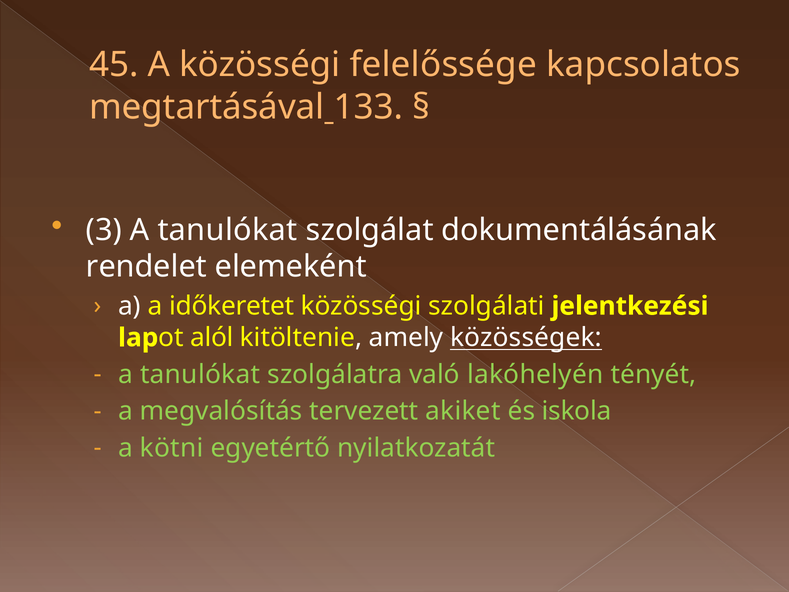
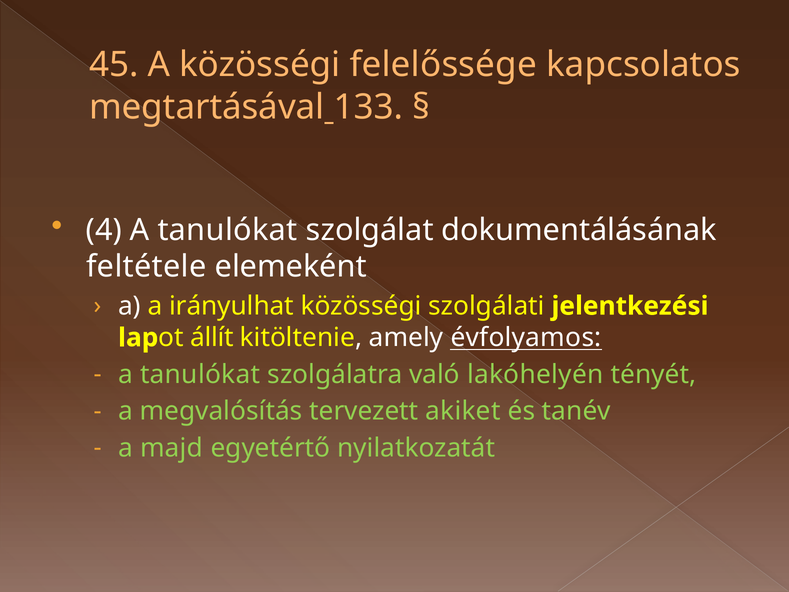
3: 3 -> 4 (104, 230)
rendelet: rendelet -> feltétele (146, 267)
időkeretet: időkeretet -> irányulhat (232, 306)
alól: alól -> állít (212, 337)
közösségek: közösségek -> évfolyamos (526, 337)
iskola: iskola -> tanév (576, 411)
kötni: kötni -> majd (172, 448)
